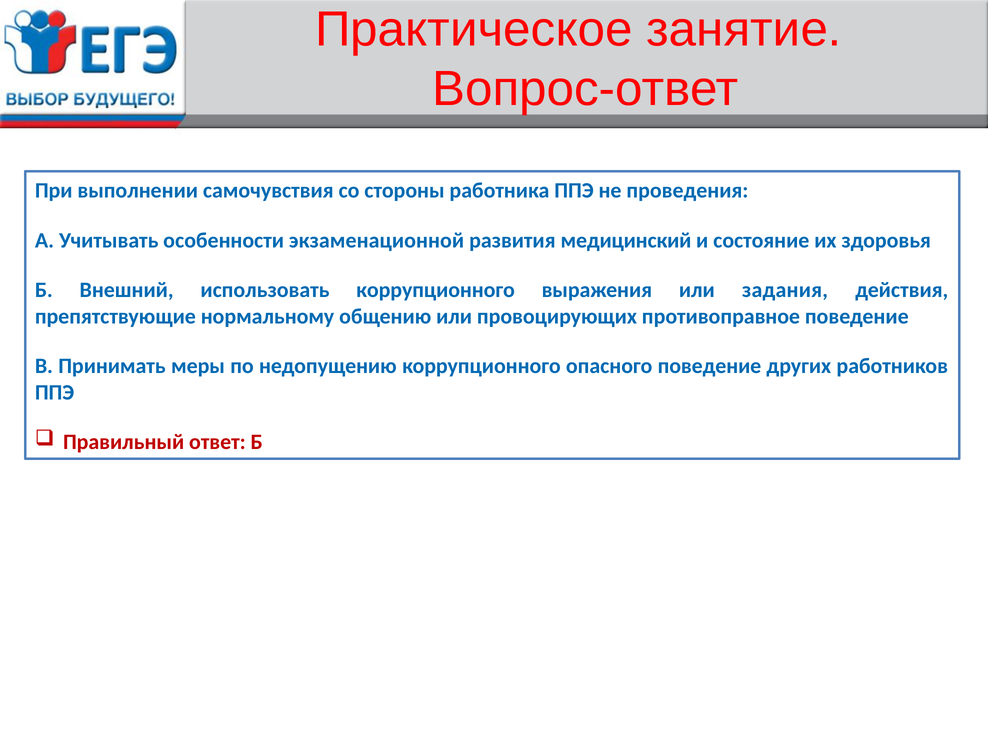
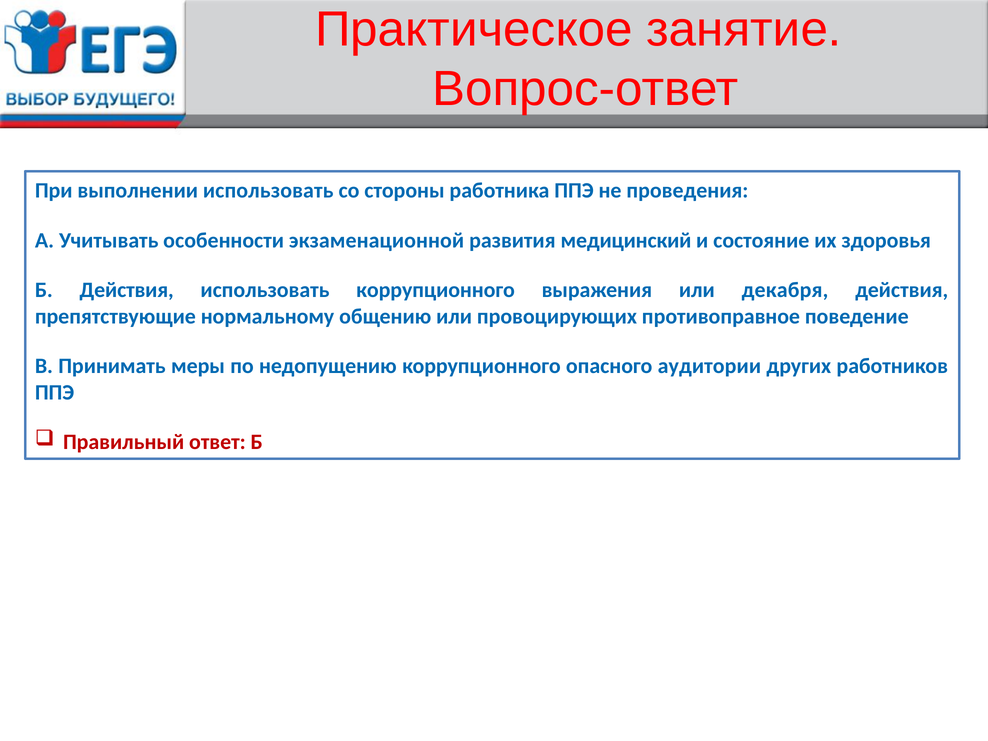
выполнении самочувствия: самочувствия -> использовать (268, 191)
Б Внешний: Внешний -> Действия (127, 290)
задания: задания -> декабря (785, 290)
опасного поведение: поведение -> аудитории (709, 366)
